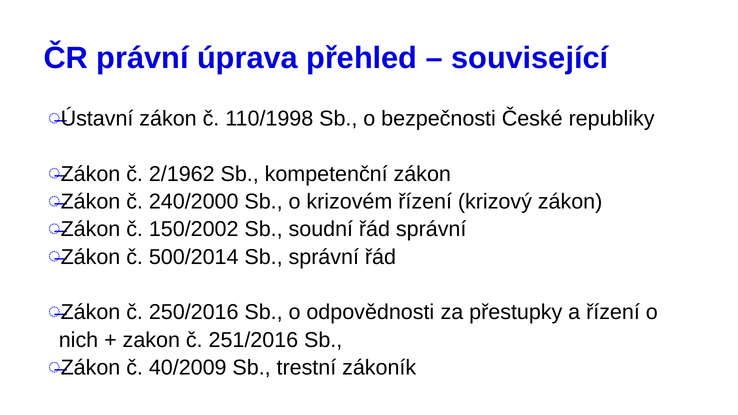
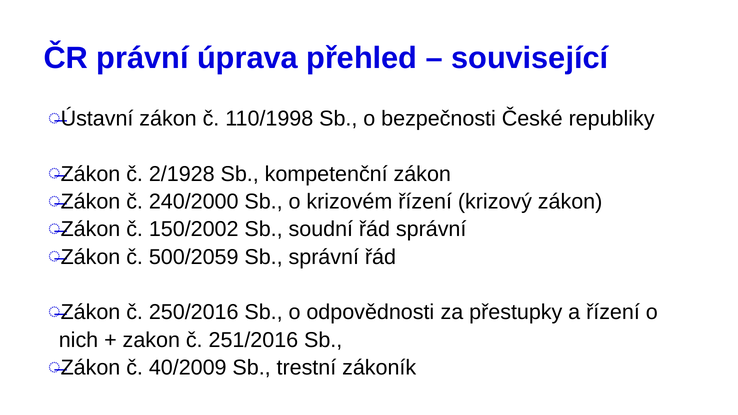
2/1962: 2/1962 -> 2/1928 (182, 174)
500/2014: 500/2014 -> 500/2059 (194, 257)
